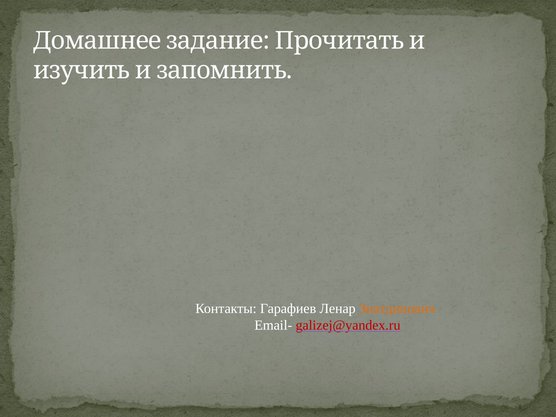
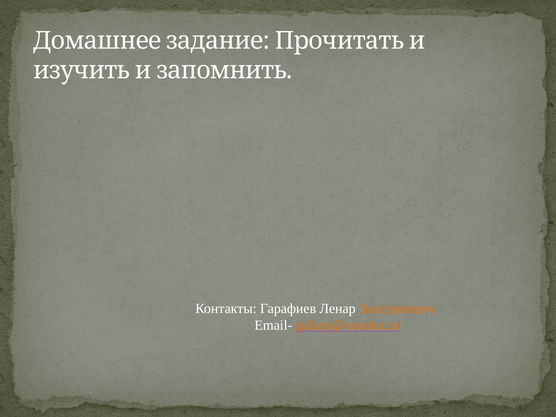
galizej@yandex.ru colour: red -> orange (348, 325)
